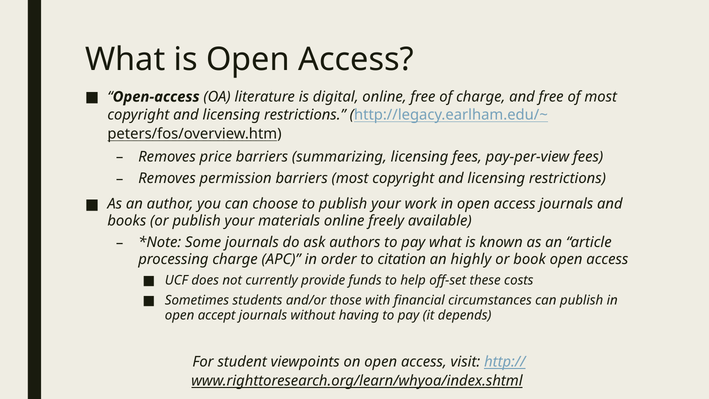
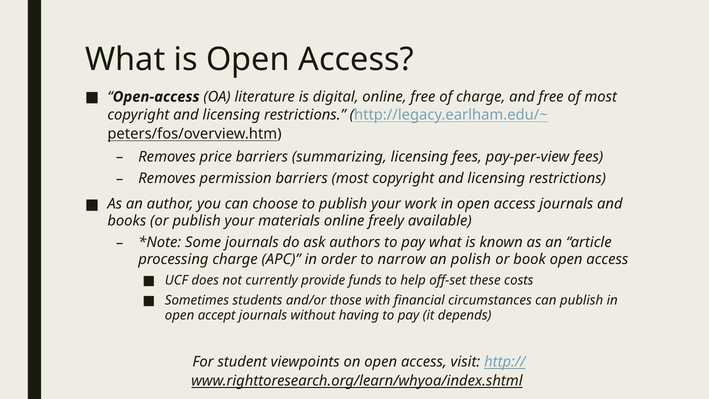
citation: citation -> narrow (402, 259)
highly: highly -> polish (471, 259)
